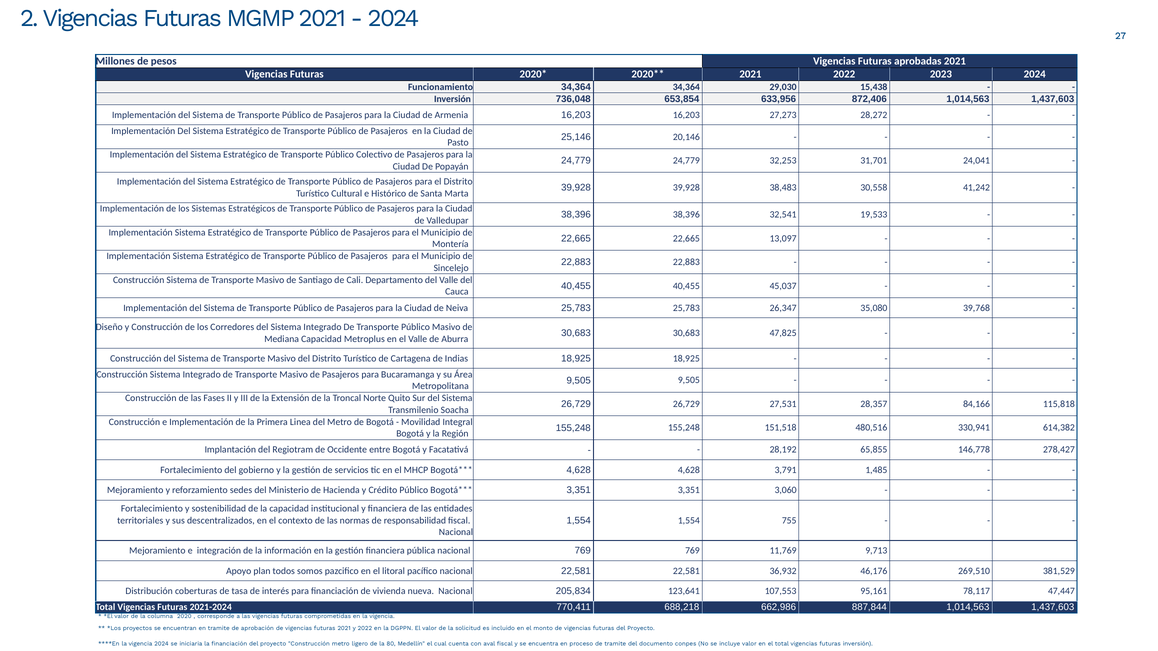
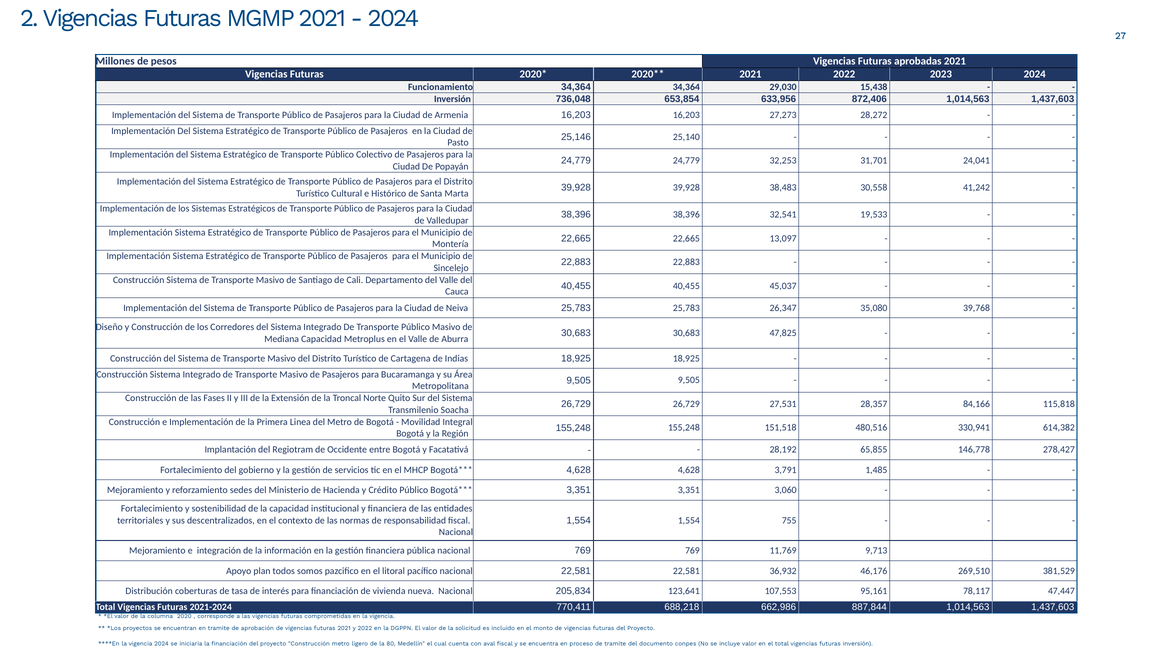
20,146: 20,146 -> 25,140 (686, 137)
